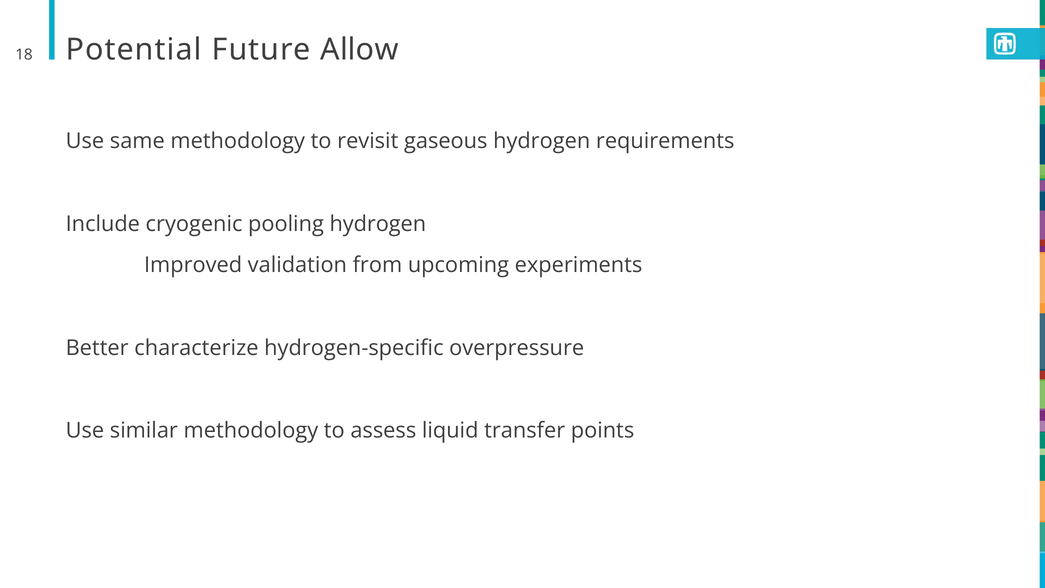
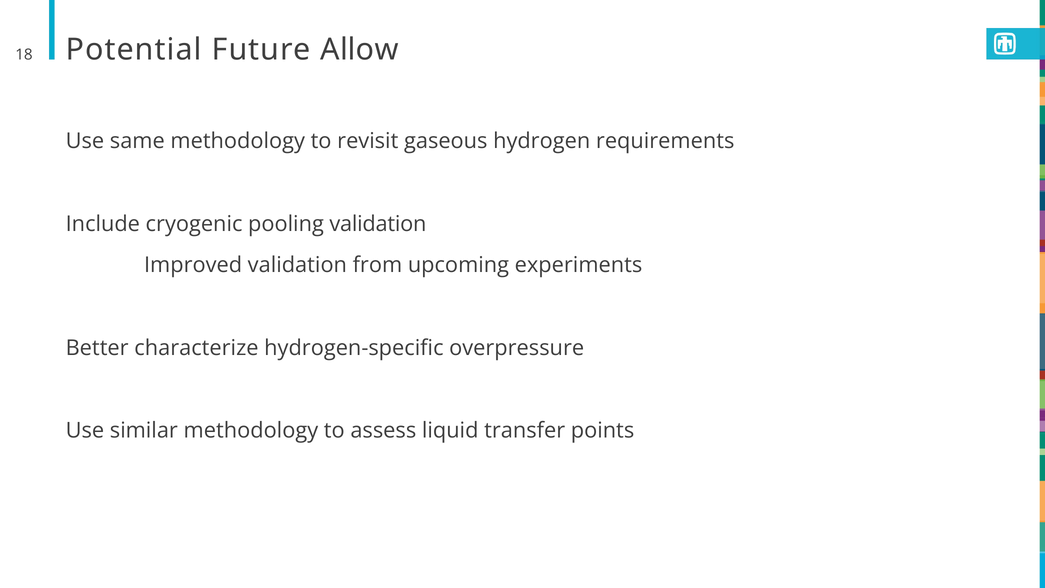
pooling hydrogen: hydrogen -> validation (378, 224)
